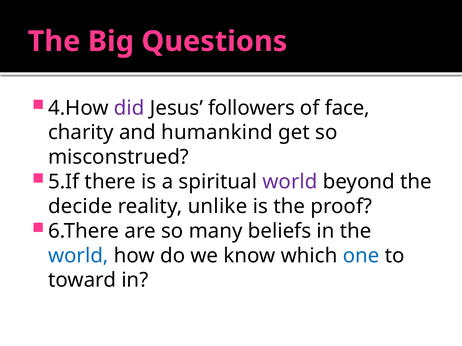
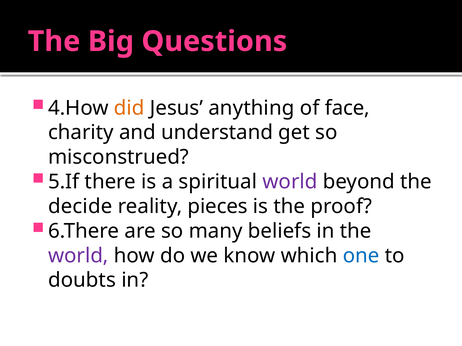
did colour: purple -> orange (129, 108)
followers: followers -> anything (251, 108)
humankind: humankind -> understand (217, 133)
unlike: unlike -> pieces (218, 207)
world colour: blue -> purple (78, 256)
toward: toward -> doubts (82, 281)
